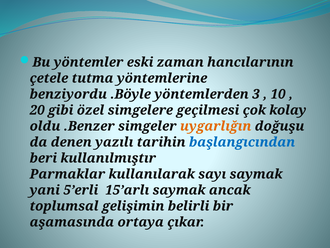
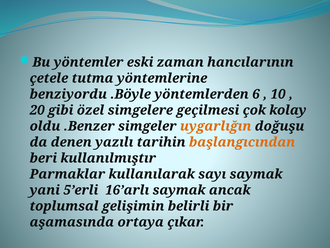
3: 3 -> 6 (256, 94)
başlangıcından colour: blue -> orange (242, 142)
15’arlı: 15’arlı -> 16’arlı (127, 190)
